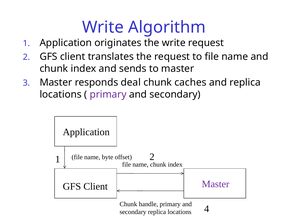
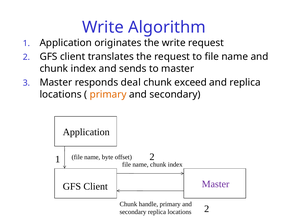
caches: caches -> exceed (191, 83)
primary colour: purple -> orange (108, 95)
locations 4: 4 -> 2 (207, 209)
